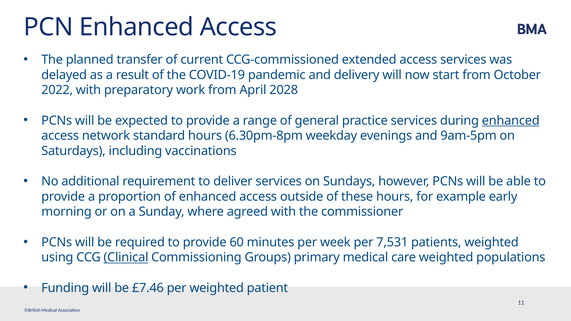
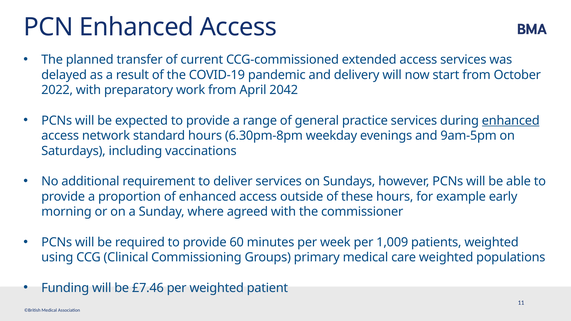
2028: 2028 -> 2042 (284, 90)
7,531: 7,531 -> 1,009 (392, 242)
Clinical underline: present -> none (126, 258)
